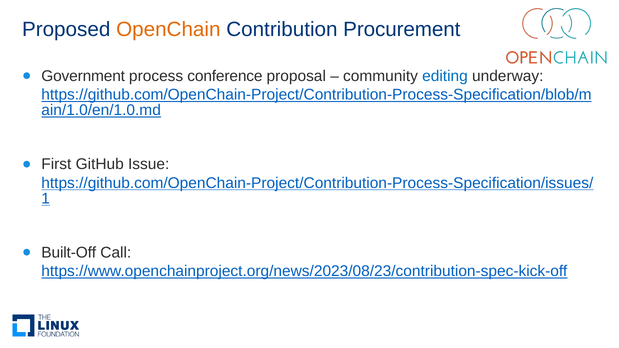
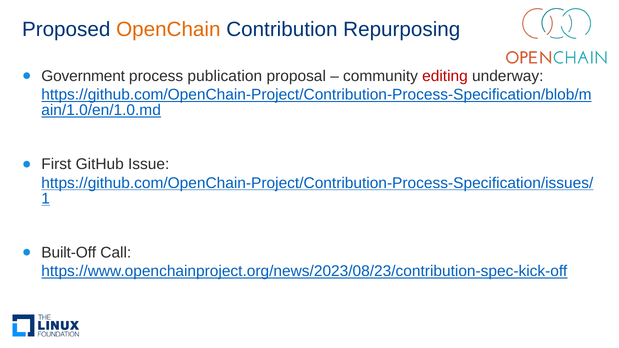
Procurement: Procurement -> Repurposing (402, 29)
conference: conference -> publication (225, 76)
editing colour: blue -> red (445, 76)
